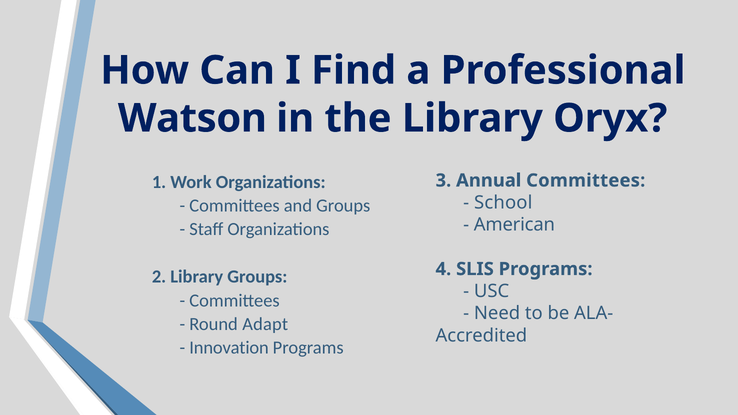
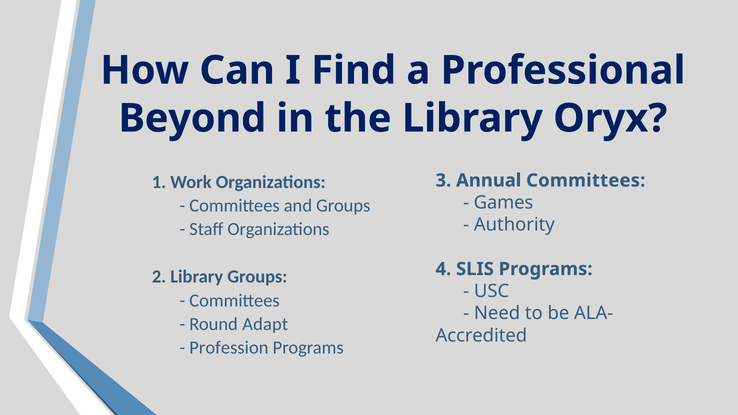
Watson: Watson -> Beyond (192, 118)
School: School -> Games (503, 203)
American: American -> Authority (514, 225)
Innovation: Innovation -> Profession (229, 348)
